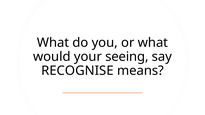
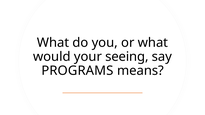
RECOGNISE: RECOGNISE -> PROGRAMS (77, 71)
